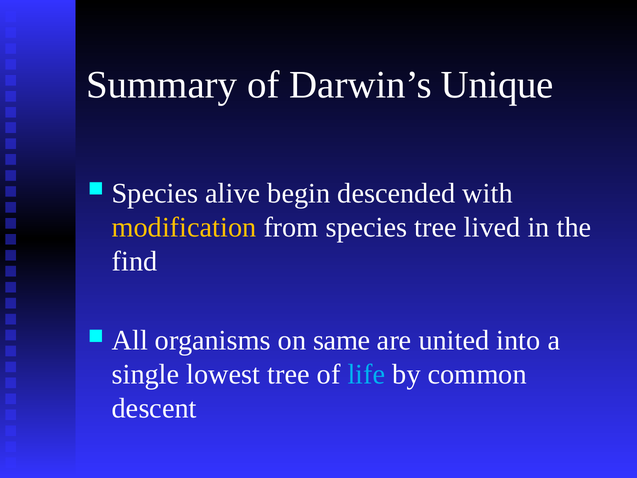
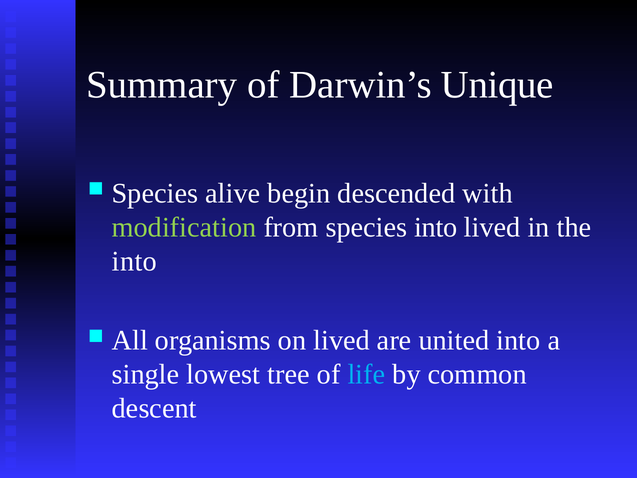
modification colour: yellow -> light green (184, 227)
species tree: tree -> into (436, 227)
find: find -> into (134, 261)
on same: same -> lived (342, 340)
